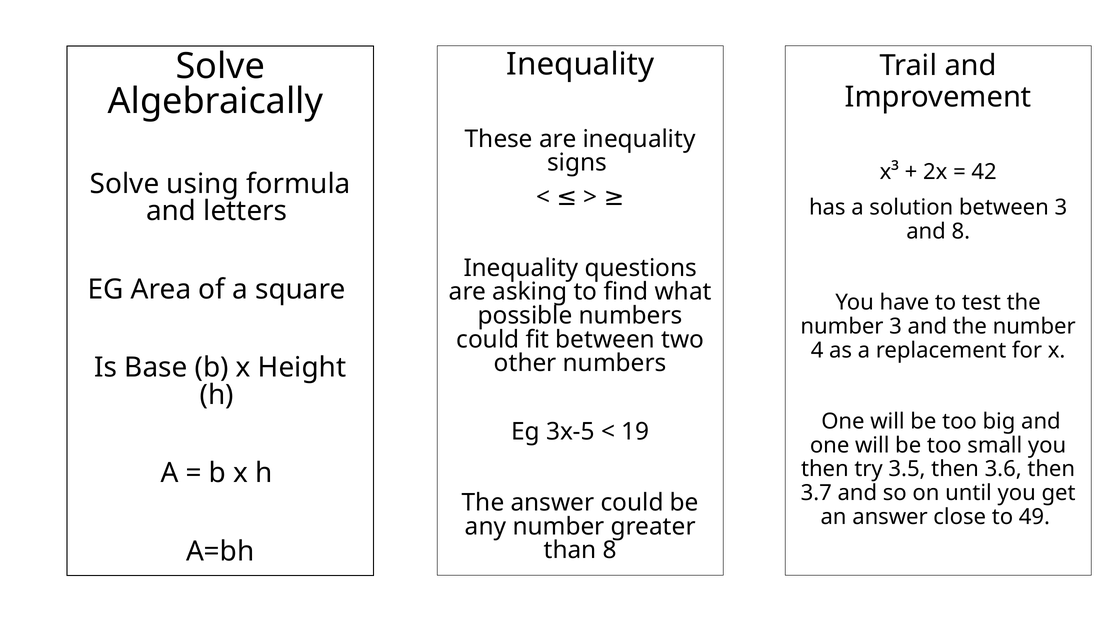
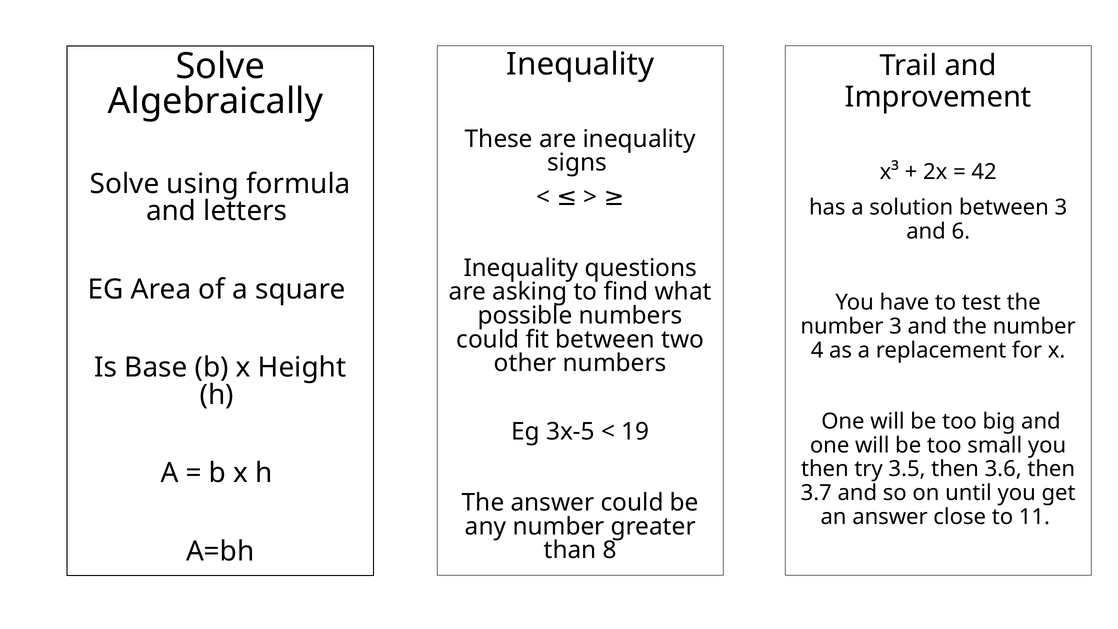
and 8: 8 -> 6 (961, 231)
49: 49 -> 11 (1034, 517)
